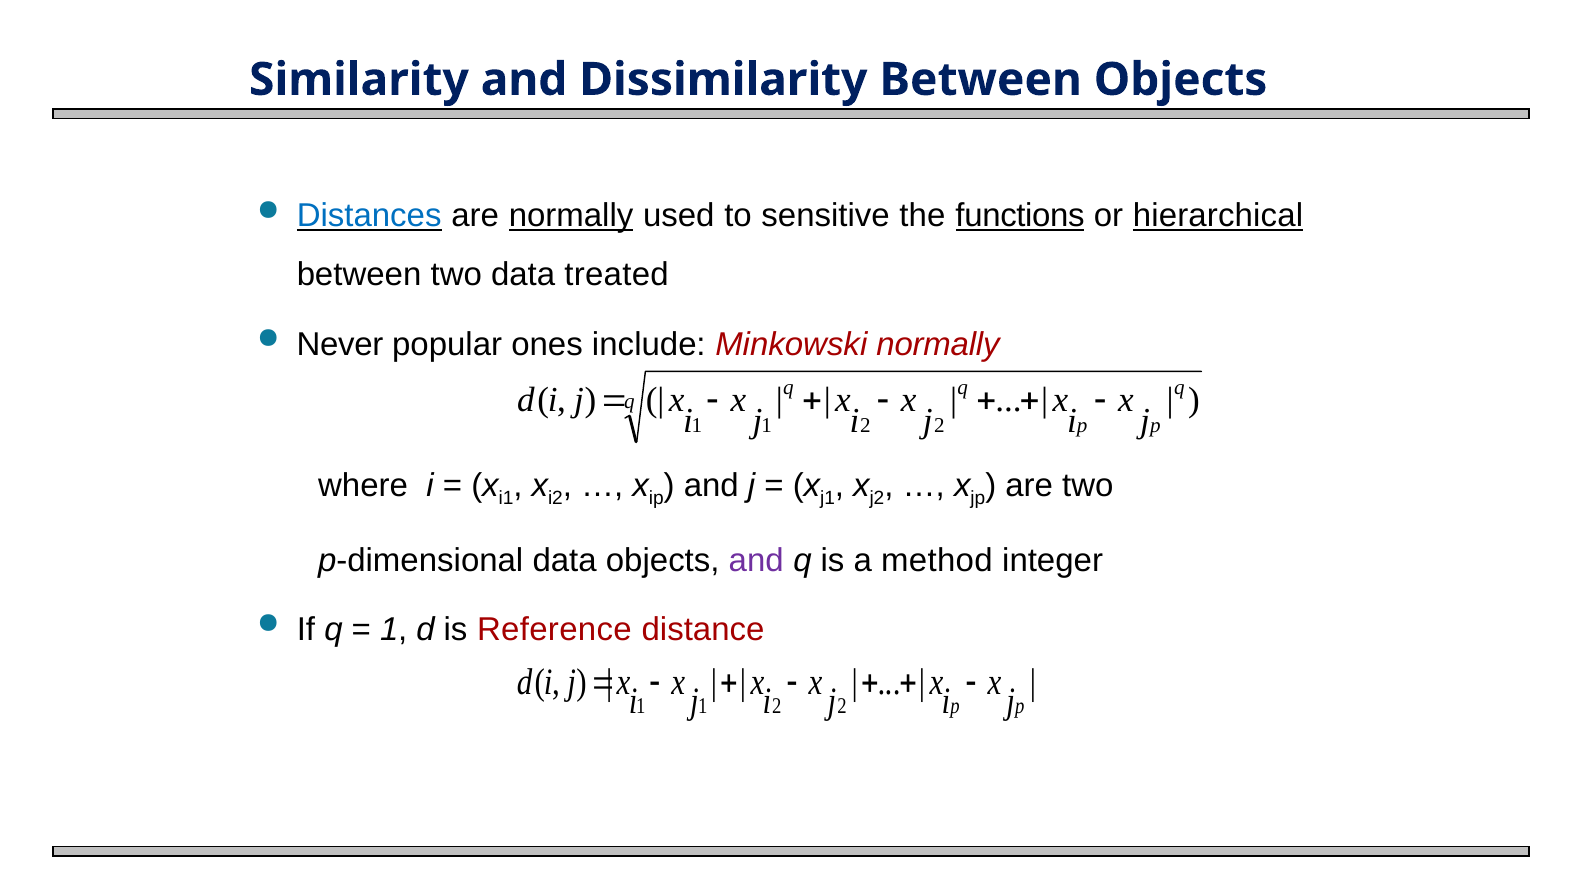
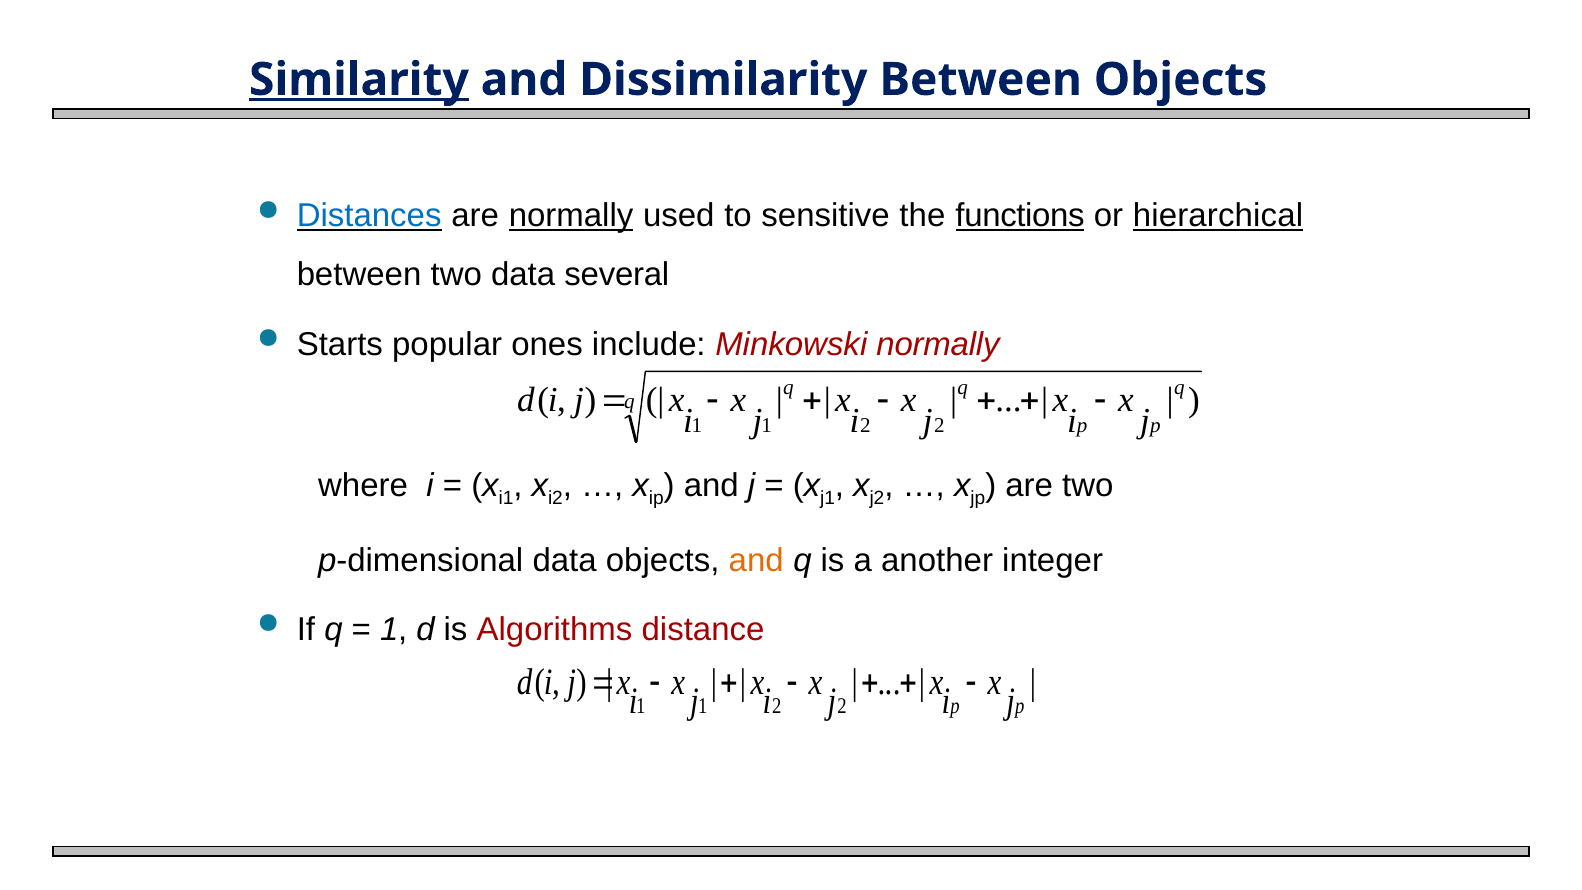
Similarity underline: none -> present (359, 80)
treated: treated -> several (617, 275)
Never: Never -> Starts (340, 344)
and colour: purple -> orange (756, 560)
method: method -> another (937, 560)
Reference: Reference -> Algorithms (555, 629)
